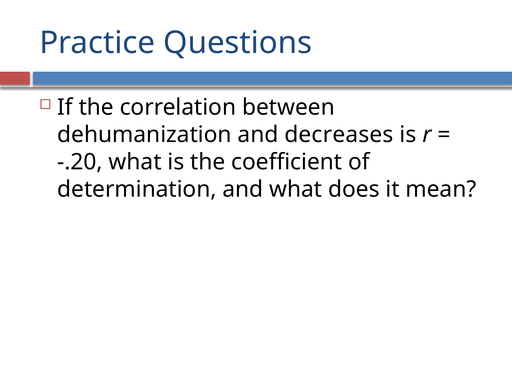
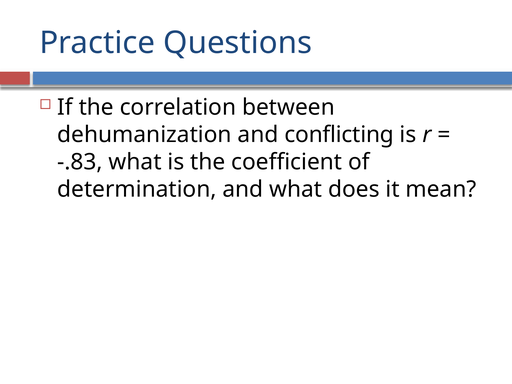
decreases: decreases -> conflicting (339, 135)
-.20: -.20 -> -.83 (80, 162)
